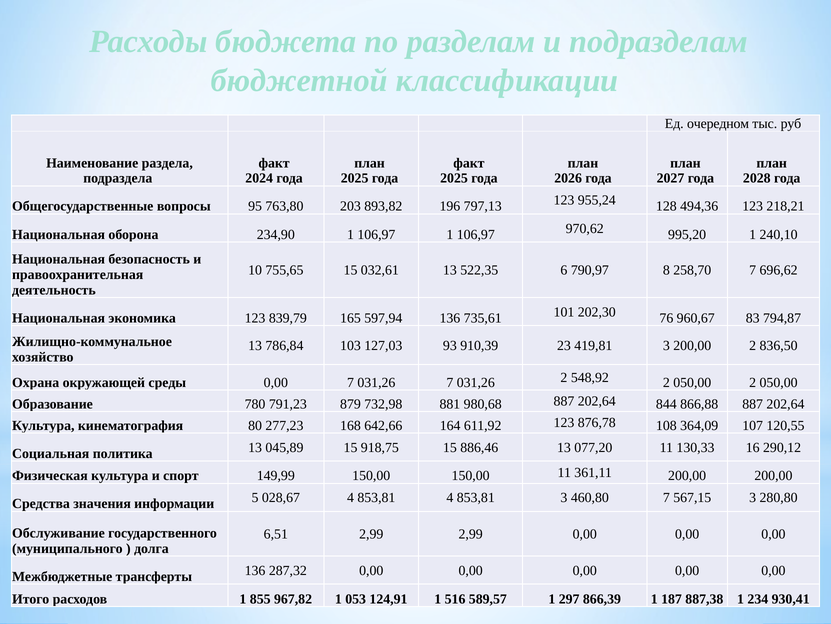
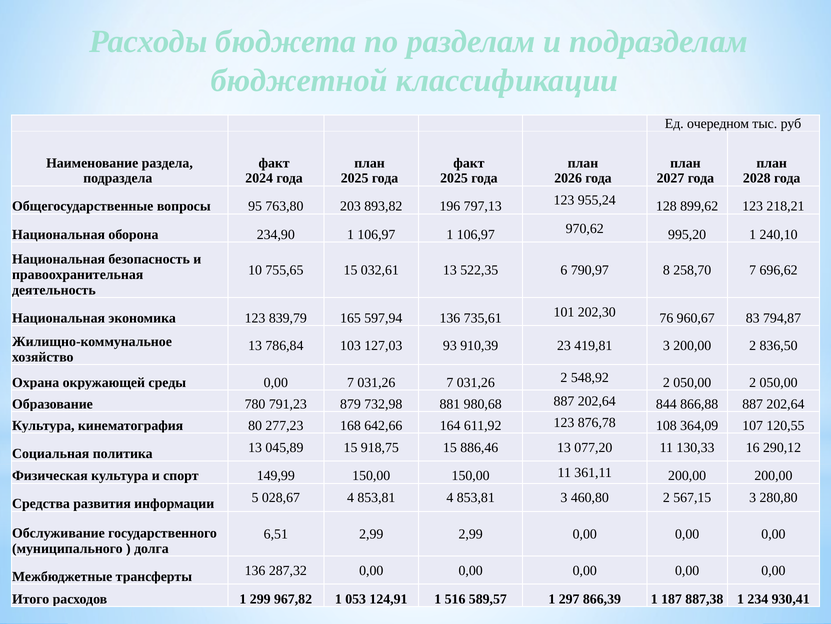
494,36: 494,36 -> 899,62 (699, 206)
значения: значения -> развития (102, 503)
460,80 7: 7 -> 2 (666, 497)
855: 855 -> 299 (260, 598)
